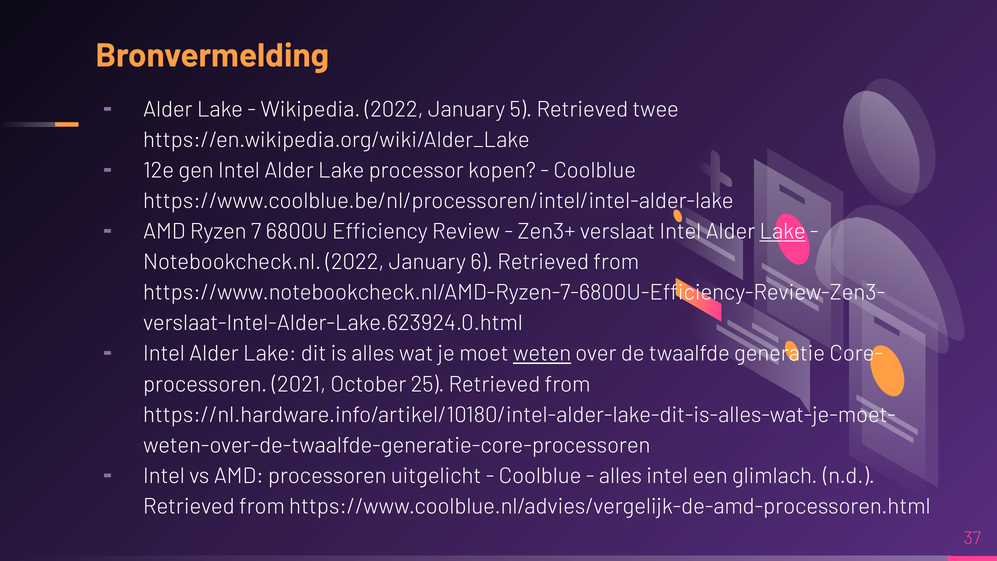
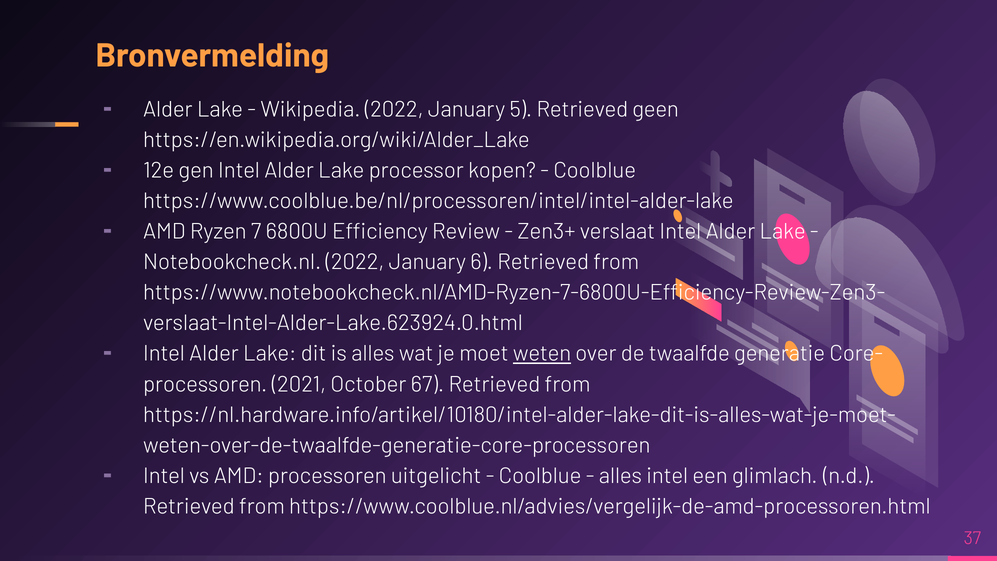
twee: twee -> geen (656, 109)
Lake underline: present -> none (783, 231)
25: 25 -> 67 (427, 384)
